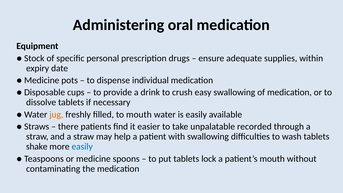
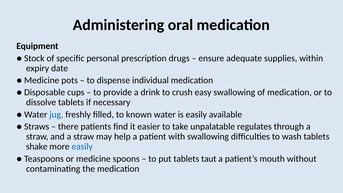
jug colour: orange -> blue (56, 114)
to mouth: mouth -> known (139, 114)
recorded: recorded -> regulates (254, 127)
lock: lock -> taut (209, 159)
